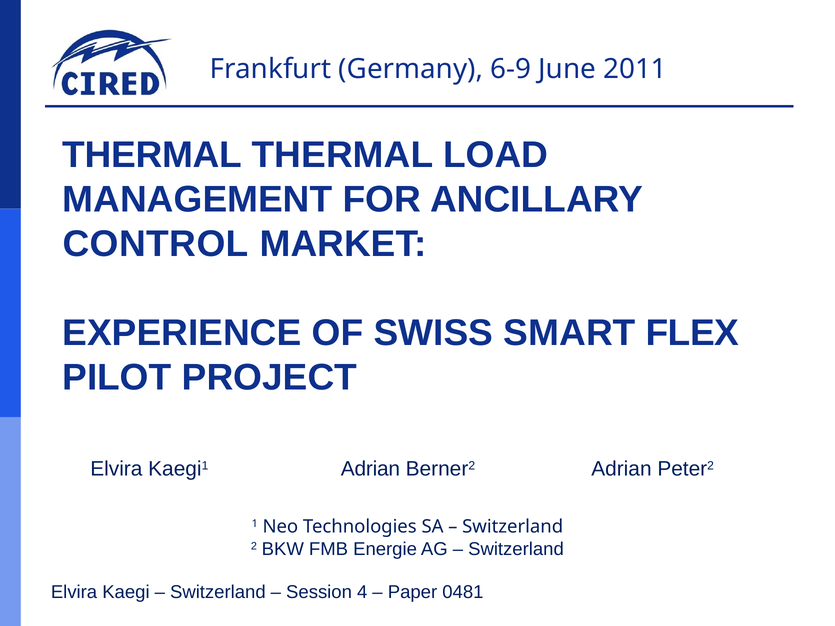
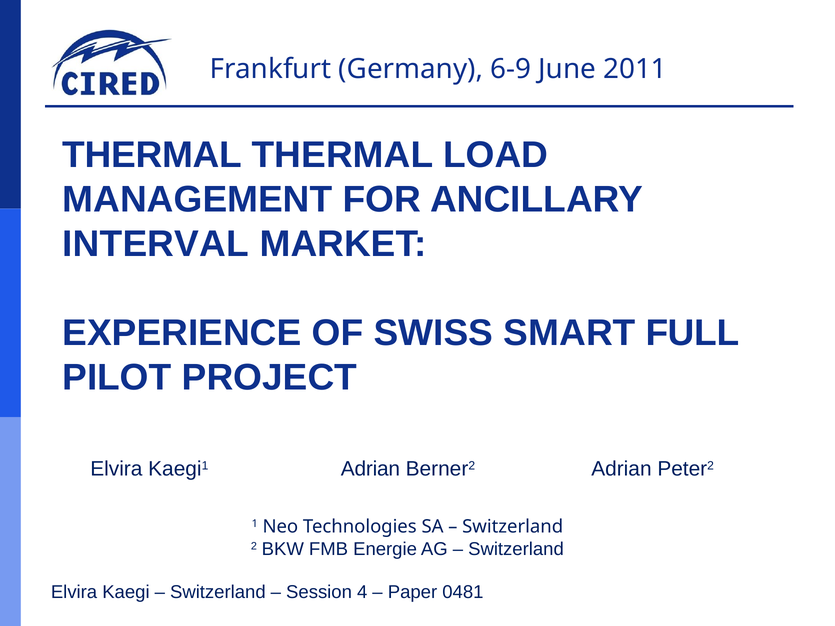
CONTROL: CONTROL -> INTERVAL (156, 244)
FLEX: FLEX -> FULL (692, 333)
